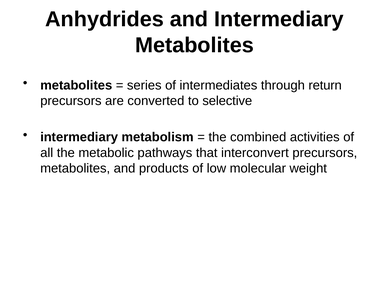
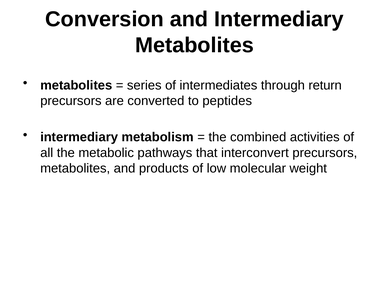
Anhydrides: Anhydrides -> Conversion (104, 19)
selective: selective -> peptides (227, 101)
